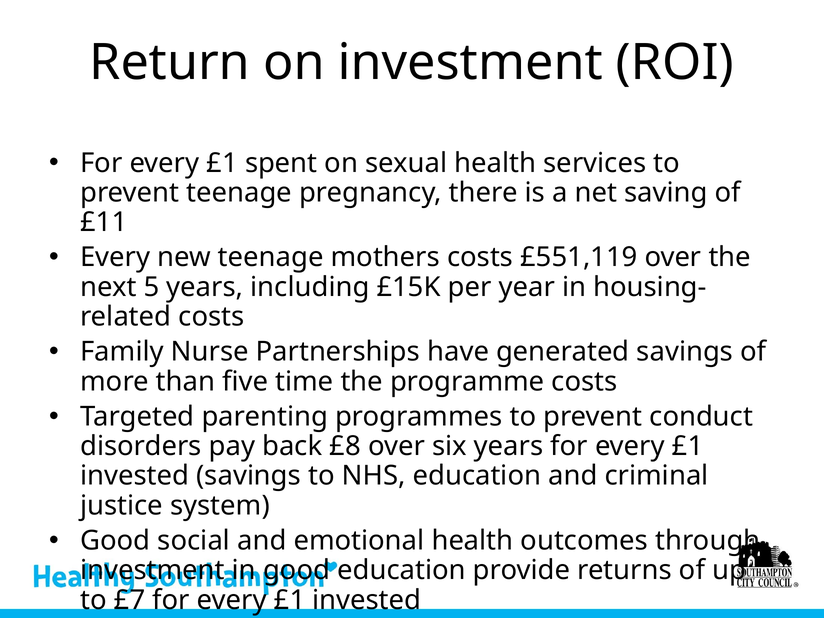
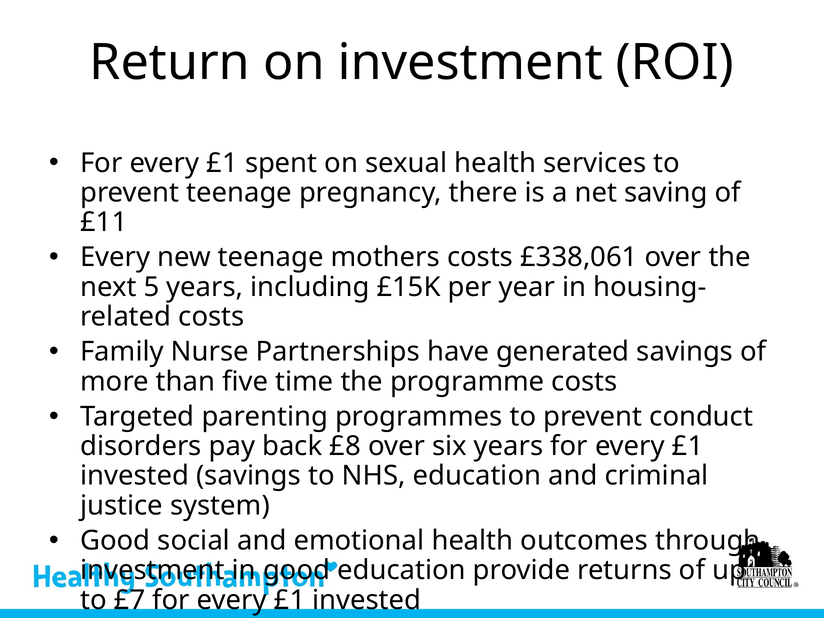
£551,119: £551,119 -> £338,061 (579, 257)
